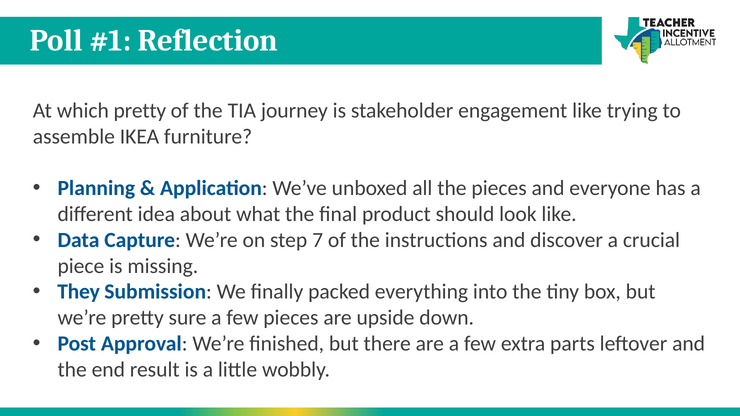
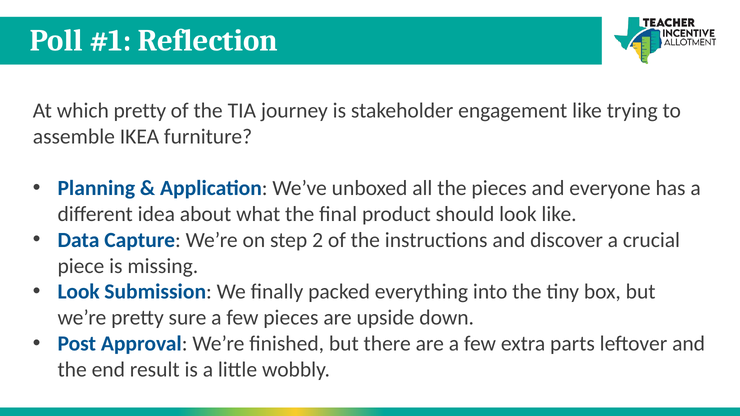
7: 7 -> 2 (318, 240)
They: They -> Look (79, 292)
